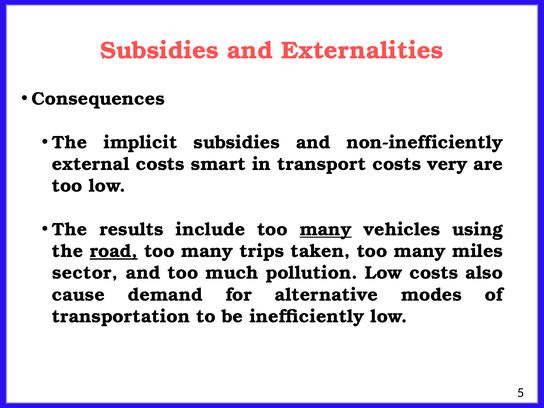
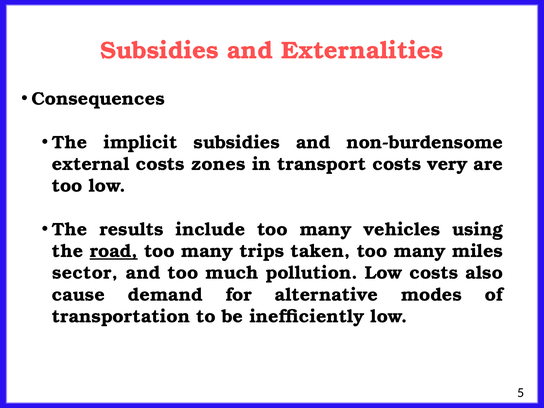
non-inefficiently: non-inefficiently -> non-burdensome (425, 142)
smart: smart -> zones (218, 164)
many underline: present -> none (326, 229)
